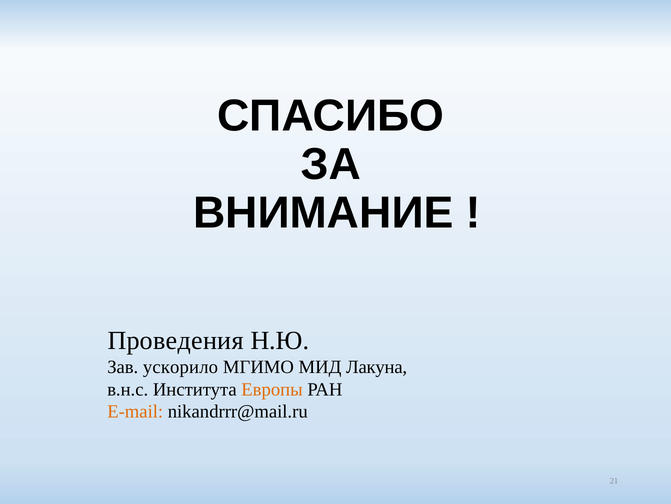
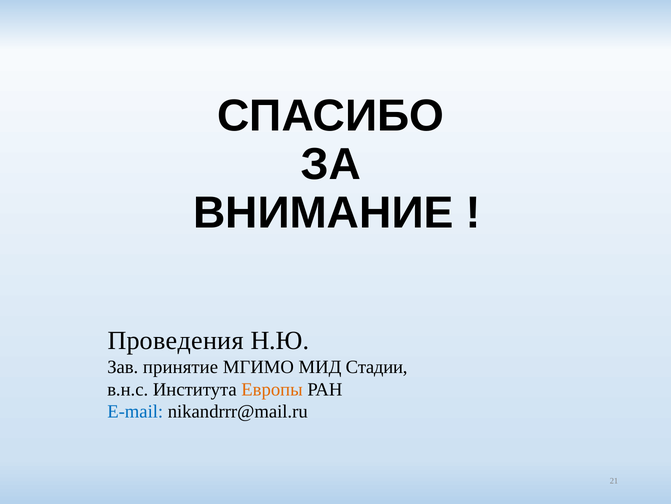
ускорило: ускорило -> принятие (181, 366)
Лакуна: Лакуна -> Стадии (377, 366)
E-mail colour: orange -> blue (135, 411)
